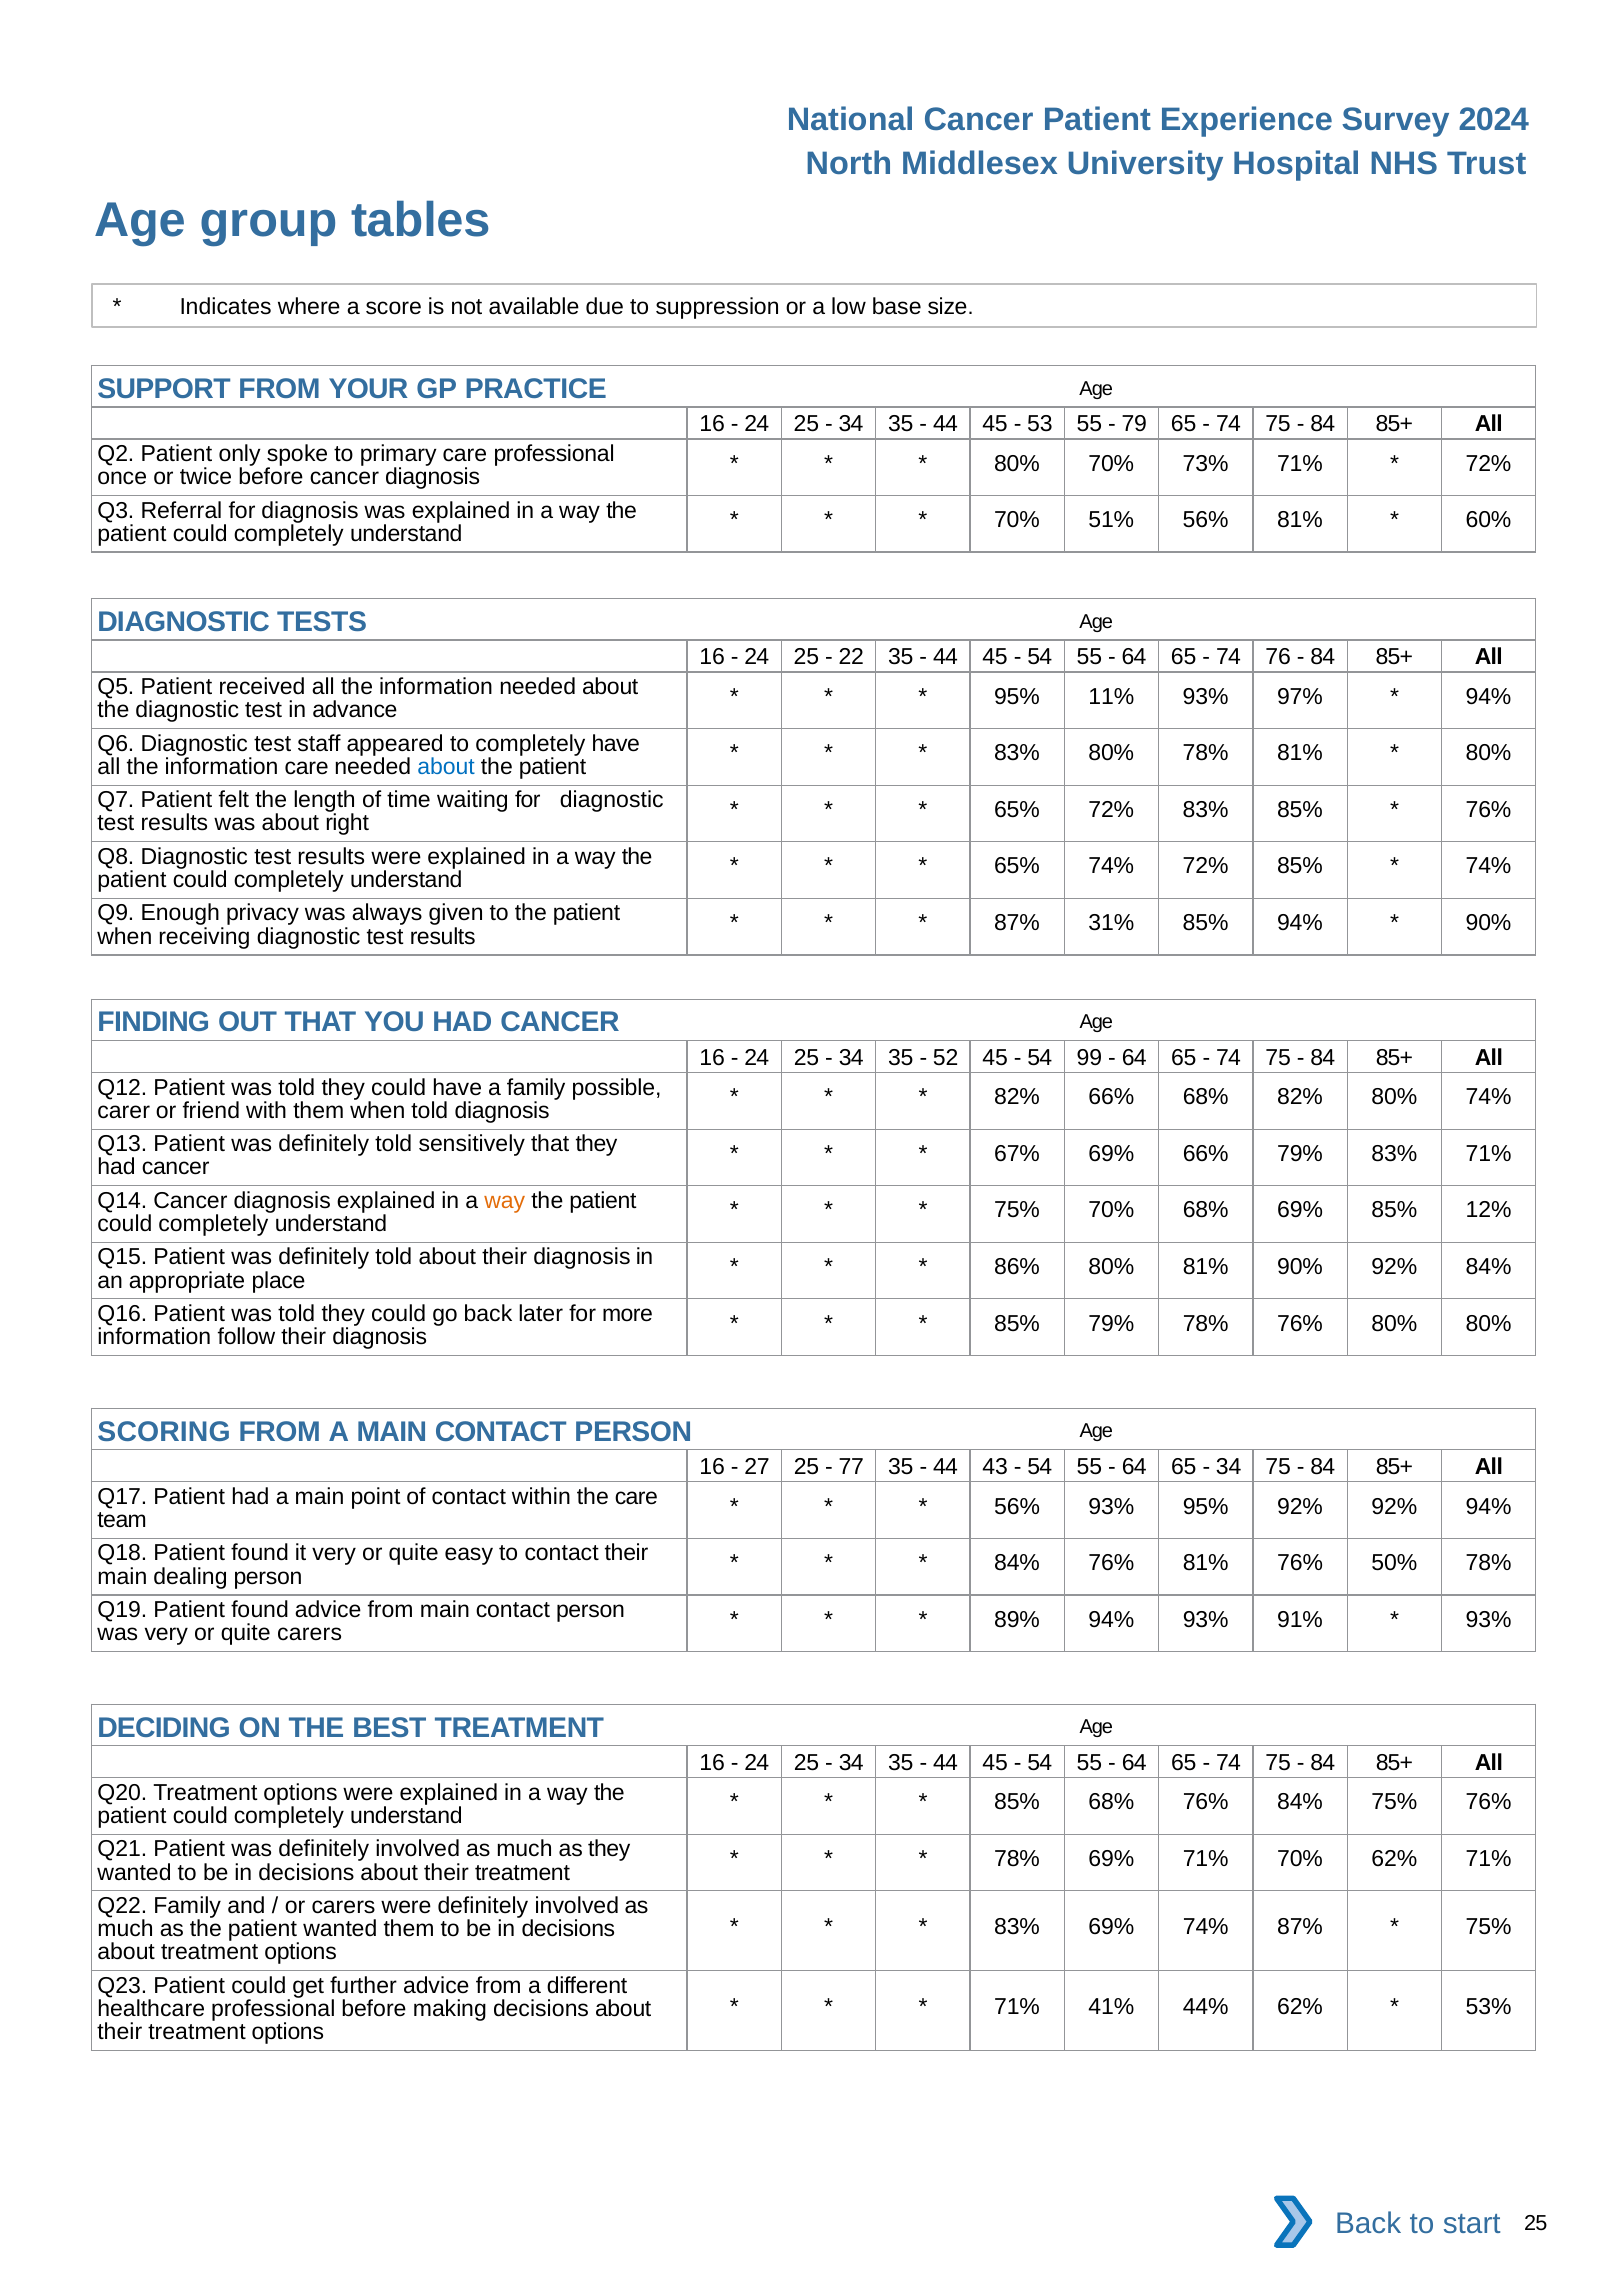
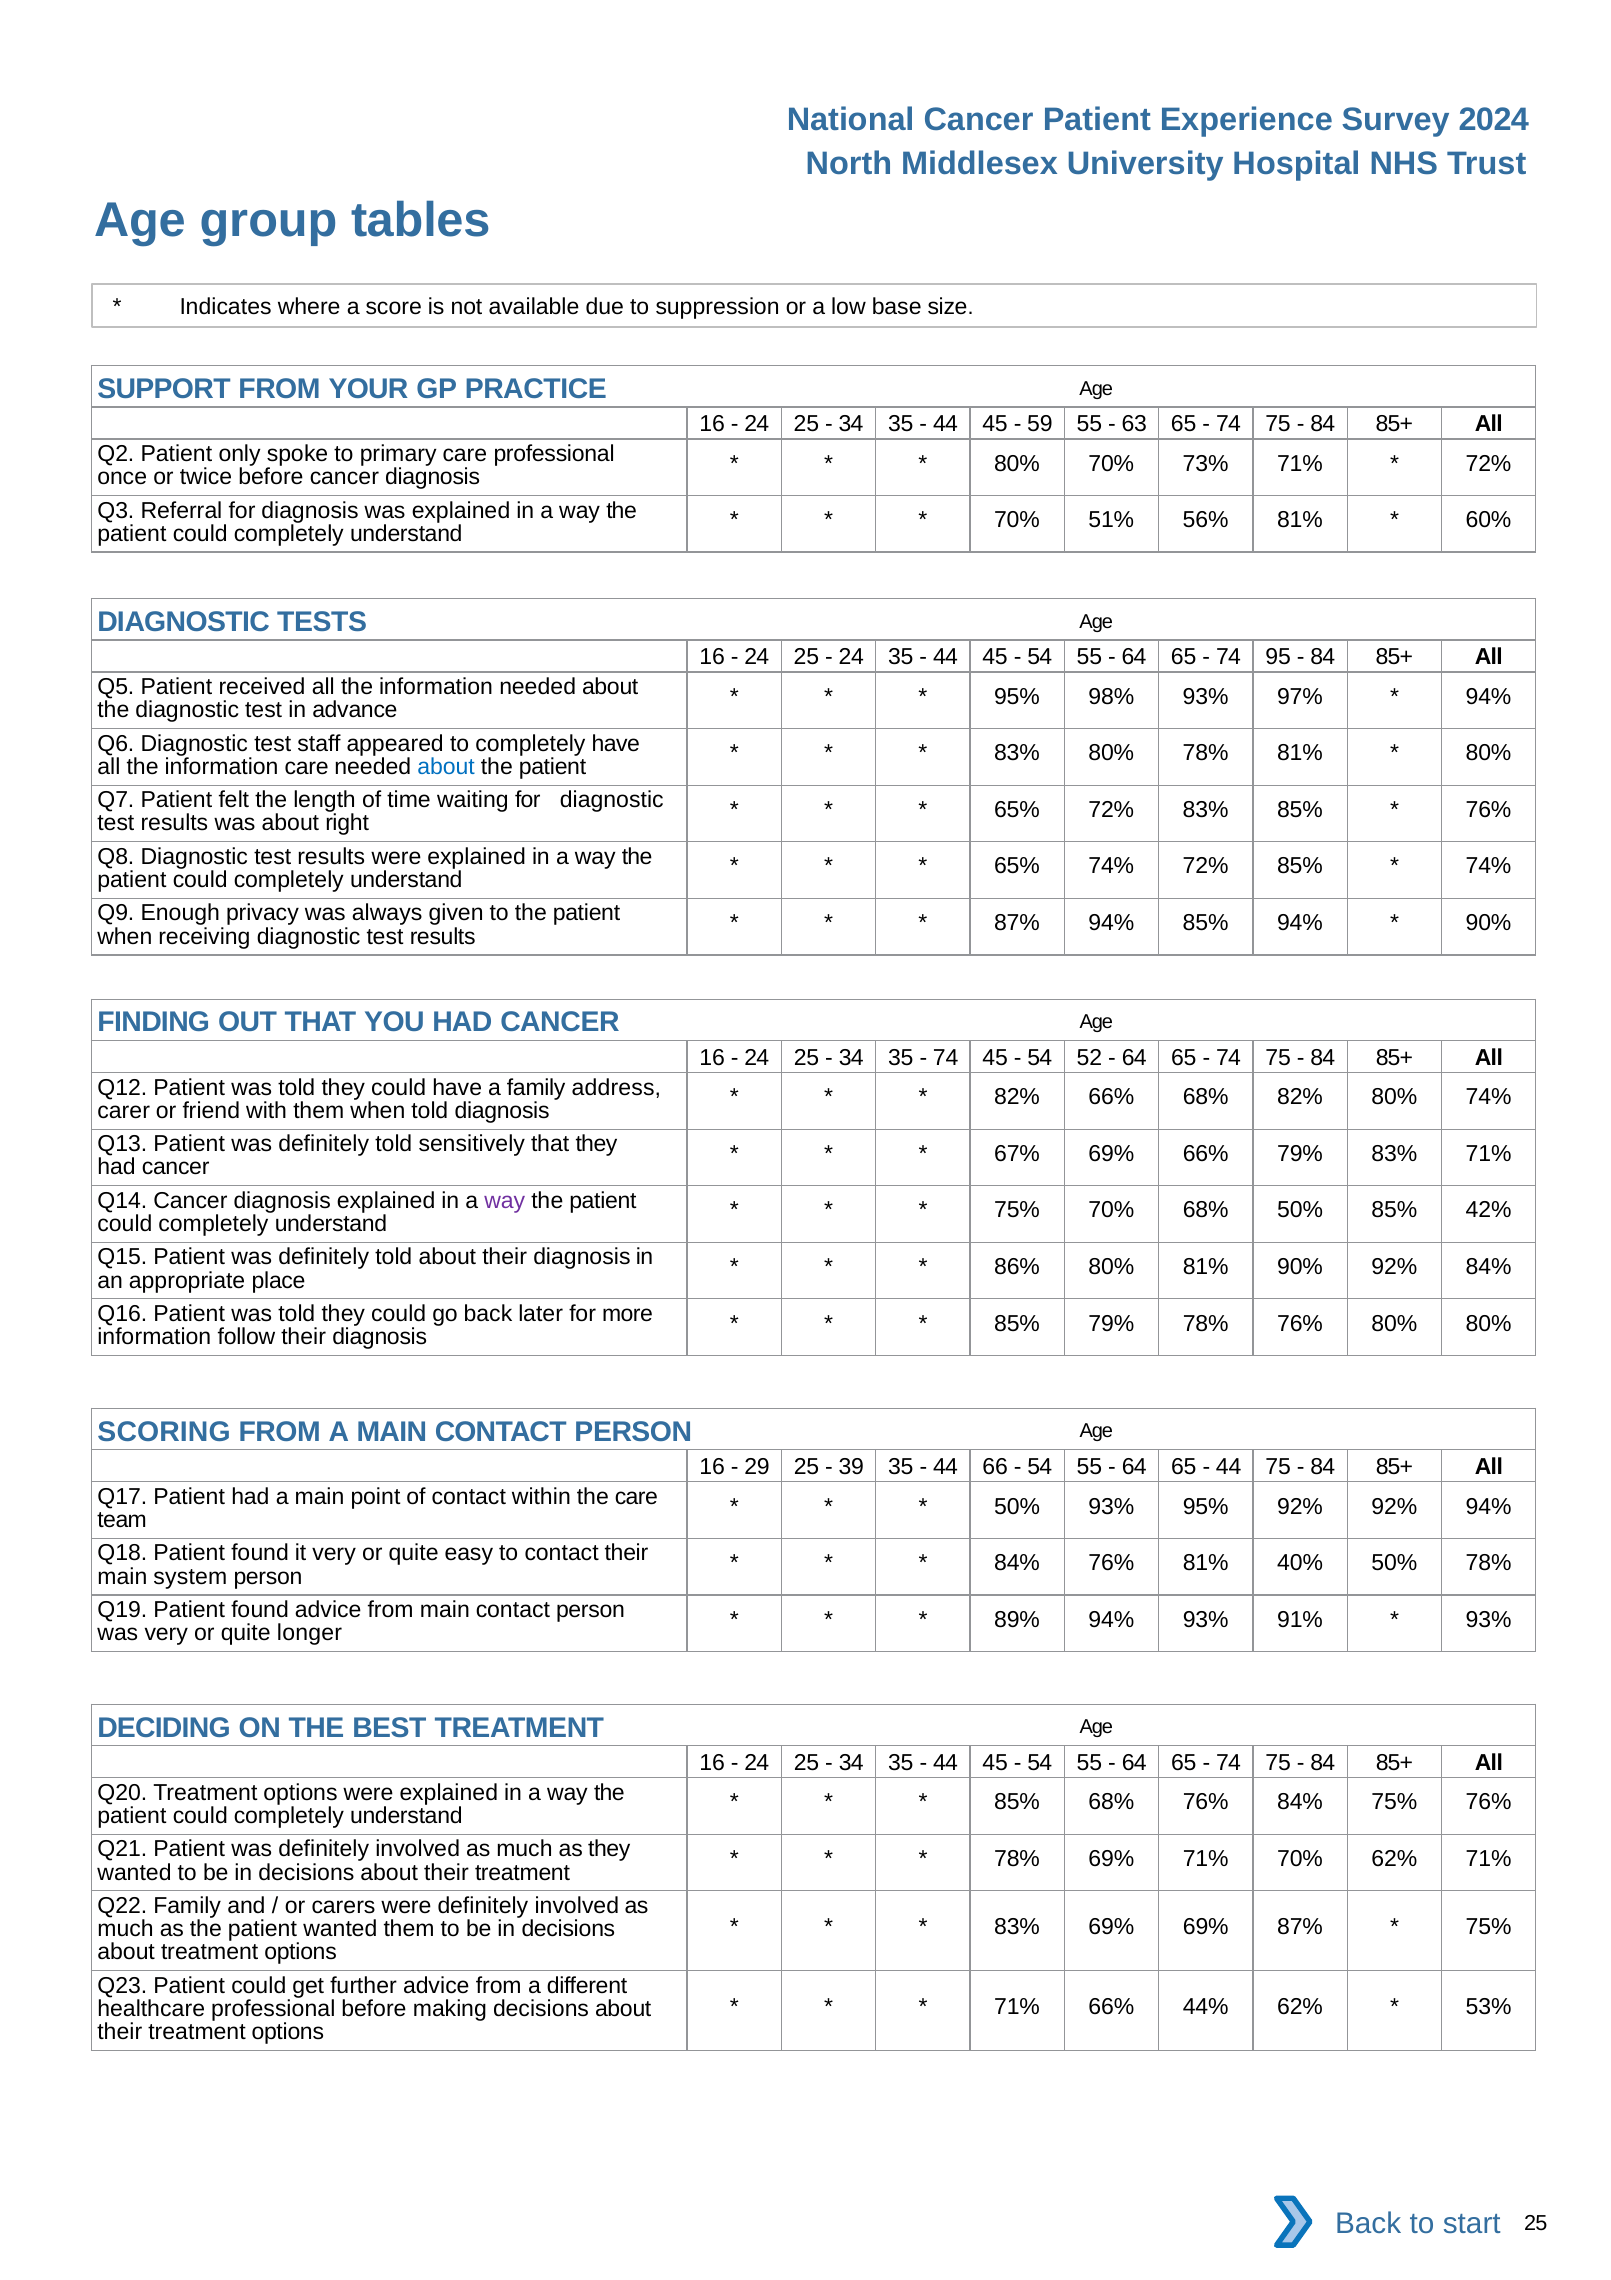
53: 53 -> 59 (1040, 424)
79: 79 -> 63 (1134, 424)
22: 22 -> 24 (851, 657)
76: 76 -> 95 (1278, 657)
11%: 11% -> 98% (1111, 697)
87% 31%: 31% -> 94% (1111, 923)
52: 52 -> 74 (946, 1057)
99: 99 -> 52 (1090, 1057)
possible: possible -> address (616, 1087)
way colour: orange -> purple (505, 1201)
68% 69%: 69% -> 50% (1300, 1210)
12%: 12% -> 42% (1489, 1210)
27: 27 -> 29 (757, 1467)
77: 77 -> 39 (851, 1467)
43: 43 -> 66 (995, 1467)
34: 34 -> 44 (1229, 1467)
56%: 56% -> 50% (1017, 1506)
81% 76%: 76% -> 40% (1300, 1563)
dealing: dealing -> system (190, 1576)
quite carers: carers -> longer (310, 1633)
69% 74%: 74% -> 69% (1206, 1927)
71% 41%: 41% -> 66% (1111, 2007)
